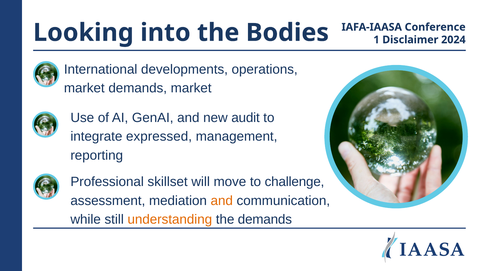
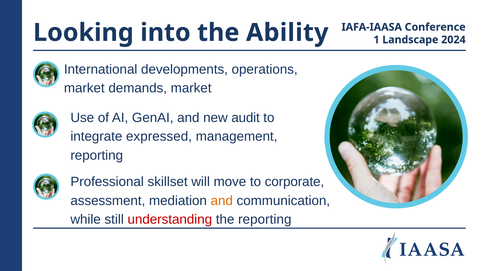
Bodies: Bodies -> Ability (287, 33)
Disclaimer: Disclaimer -> Landscape (410, 40)
challenge: challenge -> corporate (294, 182)
understanding colour: orange -> red (170, 219)
the demands: demands -> reporting (265, 219)
